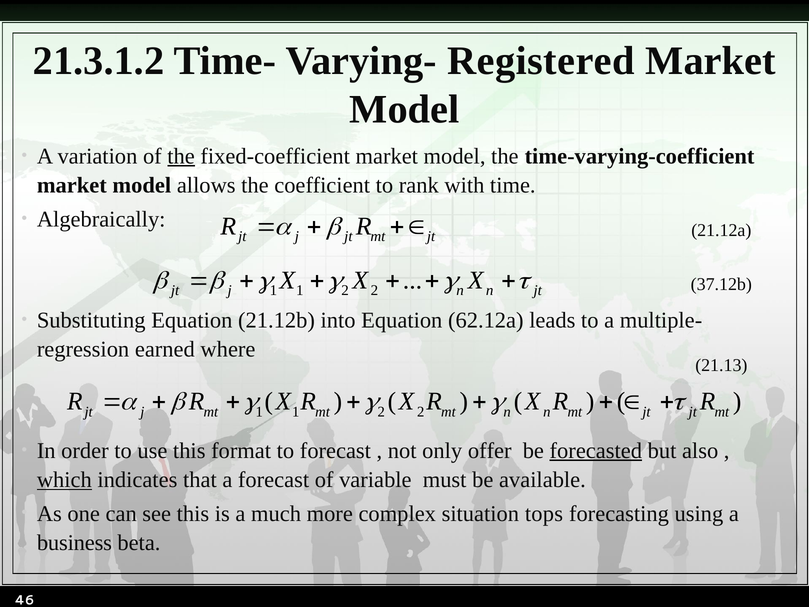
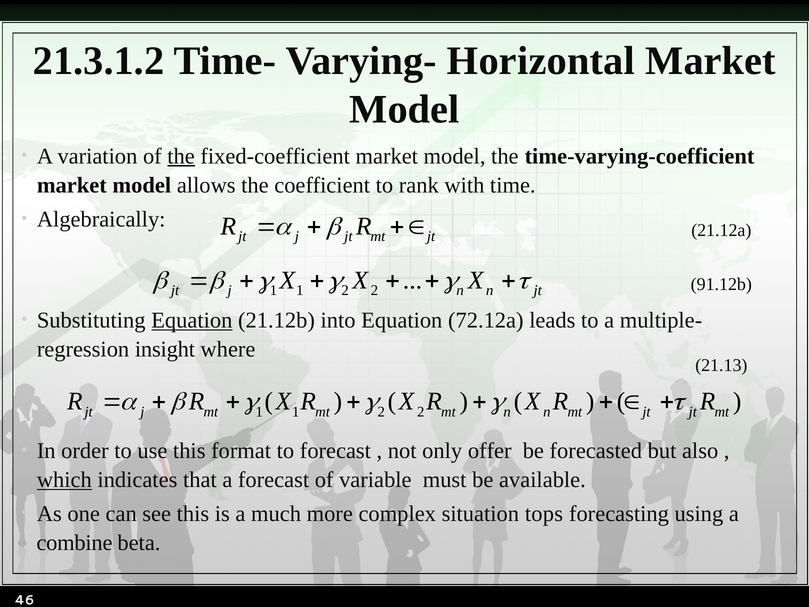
Registered: Registered -> Horizontal (541, 61)
37.12b: 37.12b -> 91.12b (721, 284)
Equation underline: none -> present (192, 320)
62.12a: 62.12a -> 72.12a (486, 320)
earned: earned -> insight (165, 349)
forecasted underline: present -> none (596, 450)
business: business -> combine (74, 543)
